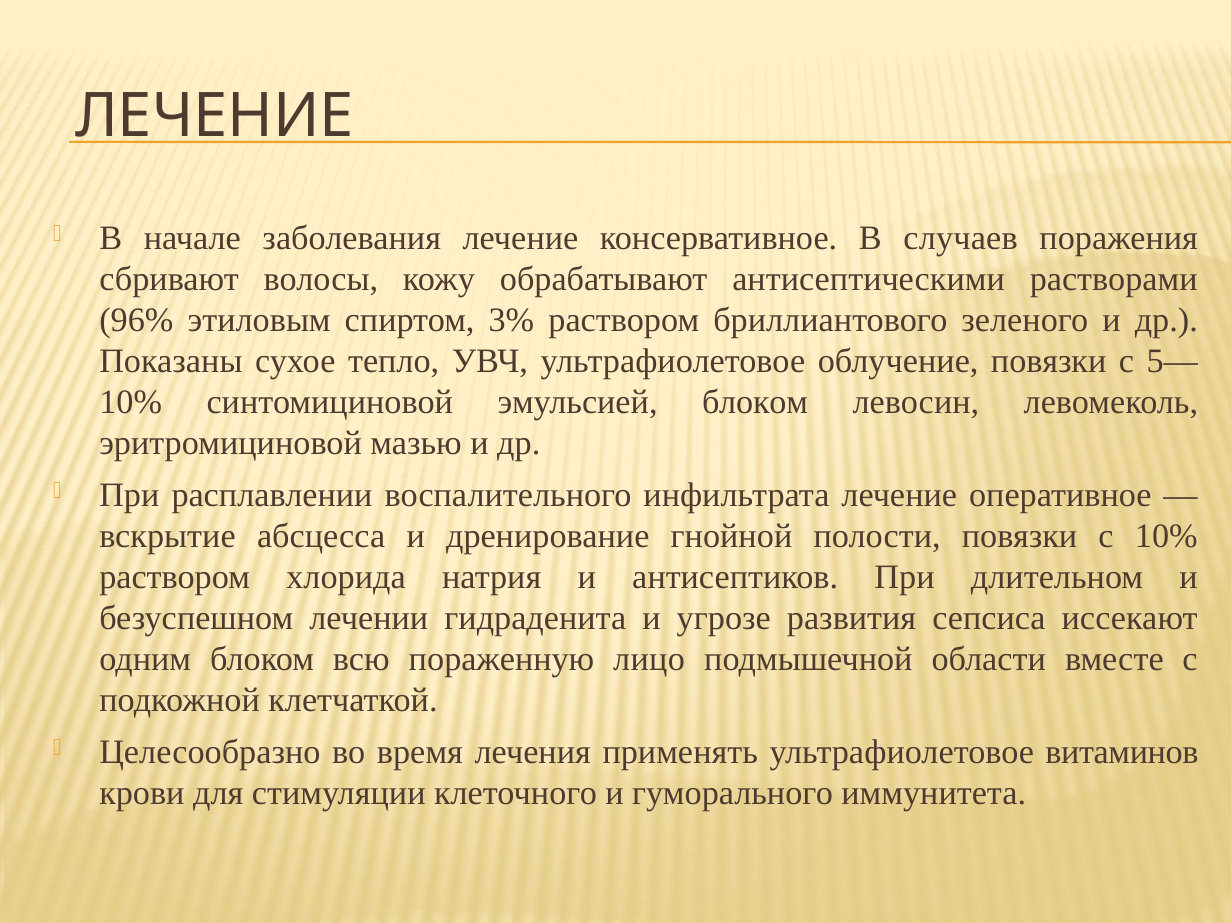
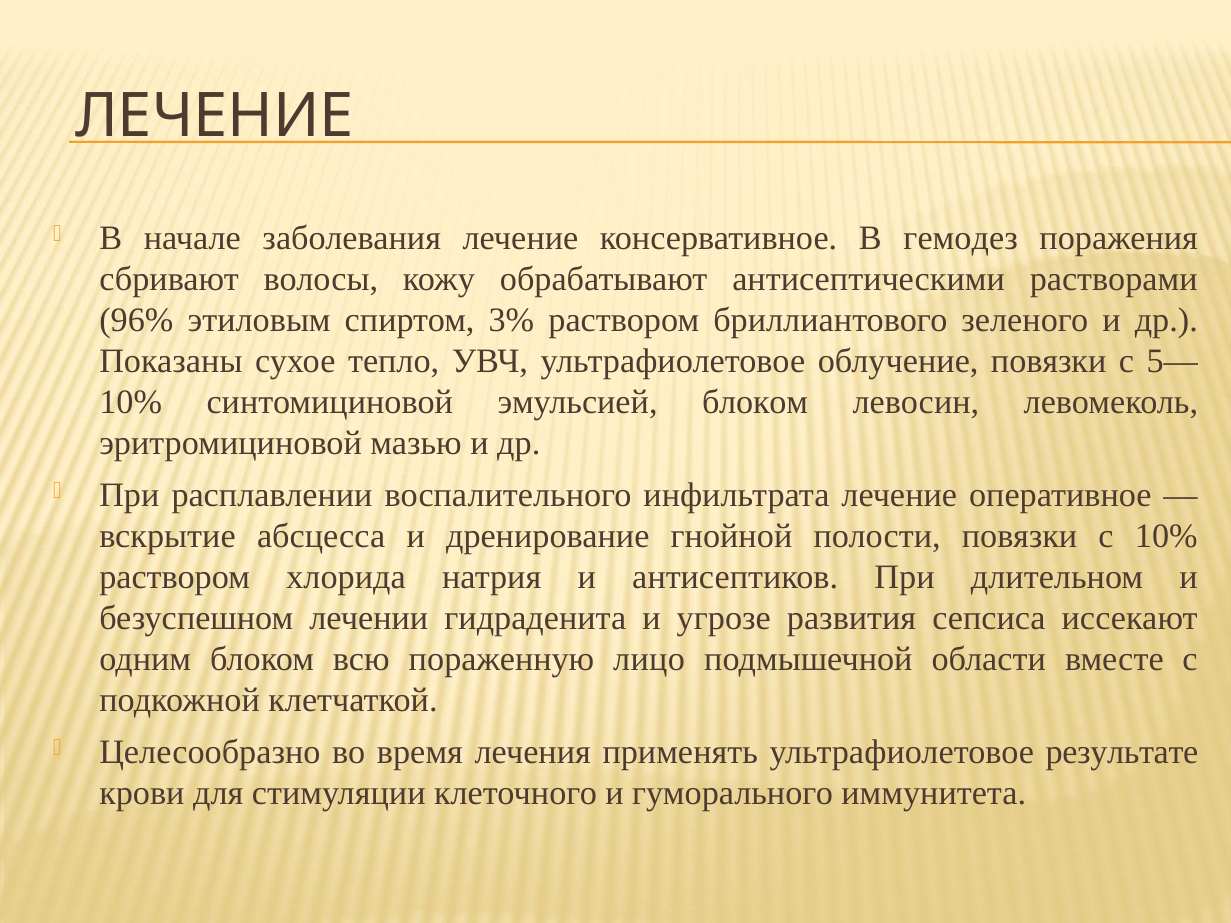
случаев: случаев -> гемодез (961, 238)
витаминов: витаминов -> результате (1122, 753)
